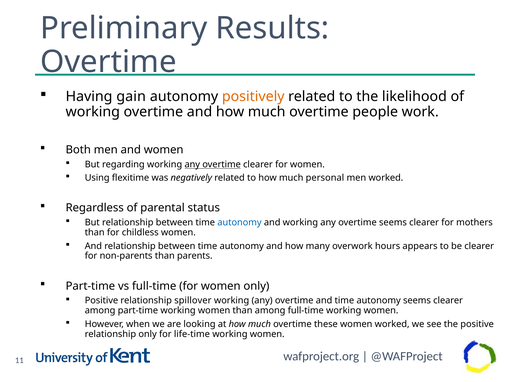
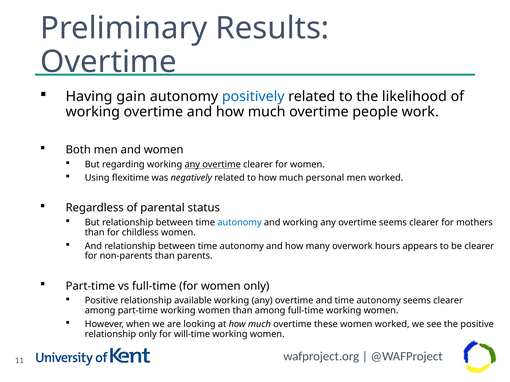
positively colour: orange -> blue (253, 97)
spillover: spillover -> available (193, 301)
life-time: life-time -> will-time (192, 334)
